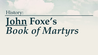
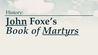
Martyrs underline: none -> present (61, 31)
